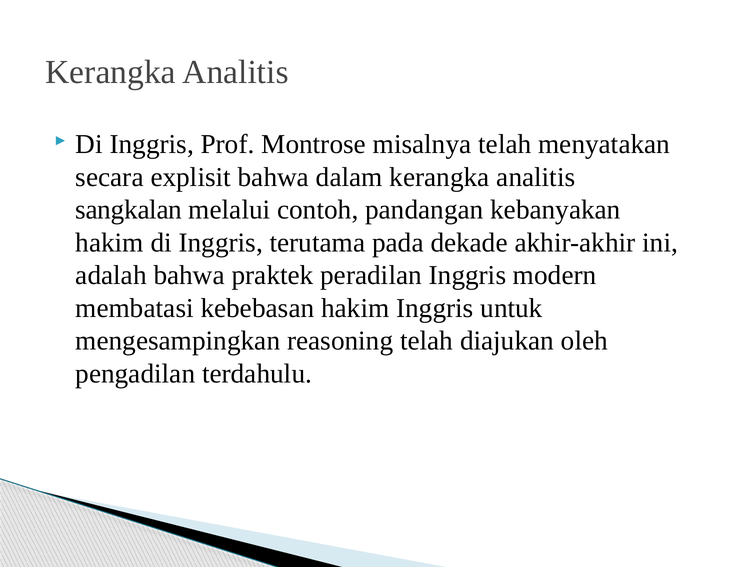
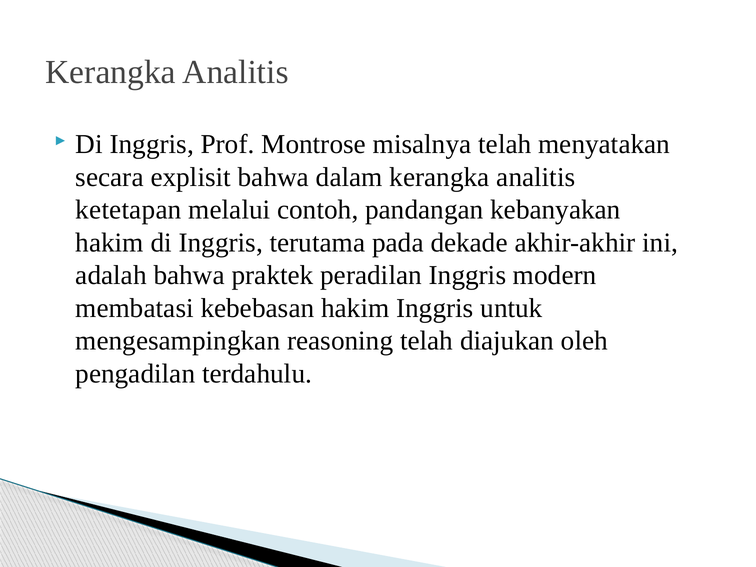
sangkalan: sangkalan -> ketetapan (128, 210)
